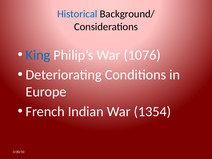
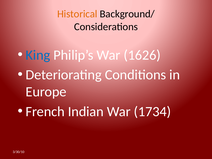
Historical colour: blue -> orange (77, 14)
1076: 1076 -> 1626 (142, 55)
1354: 1354 -> 1734 (152, 112)
